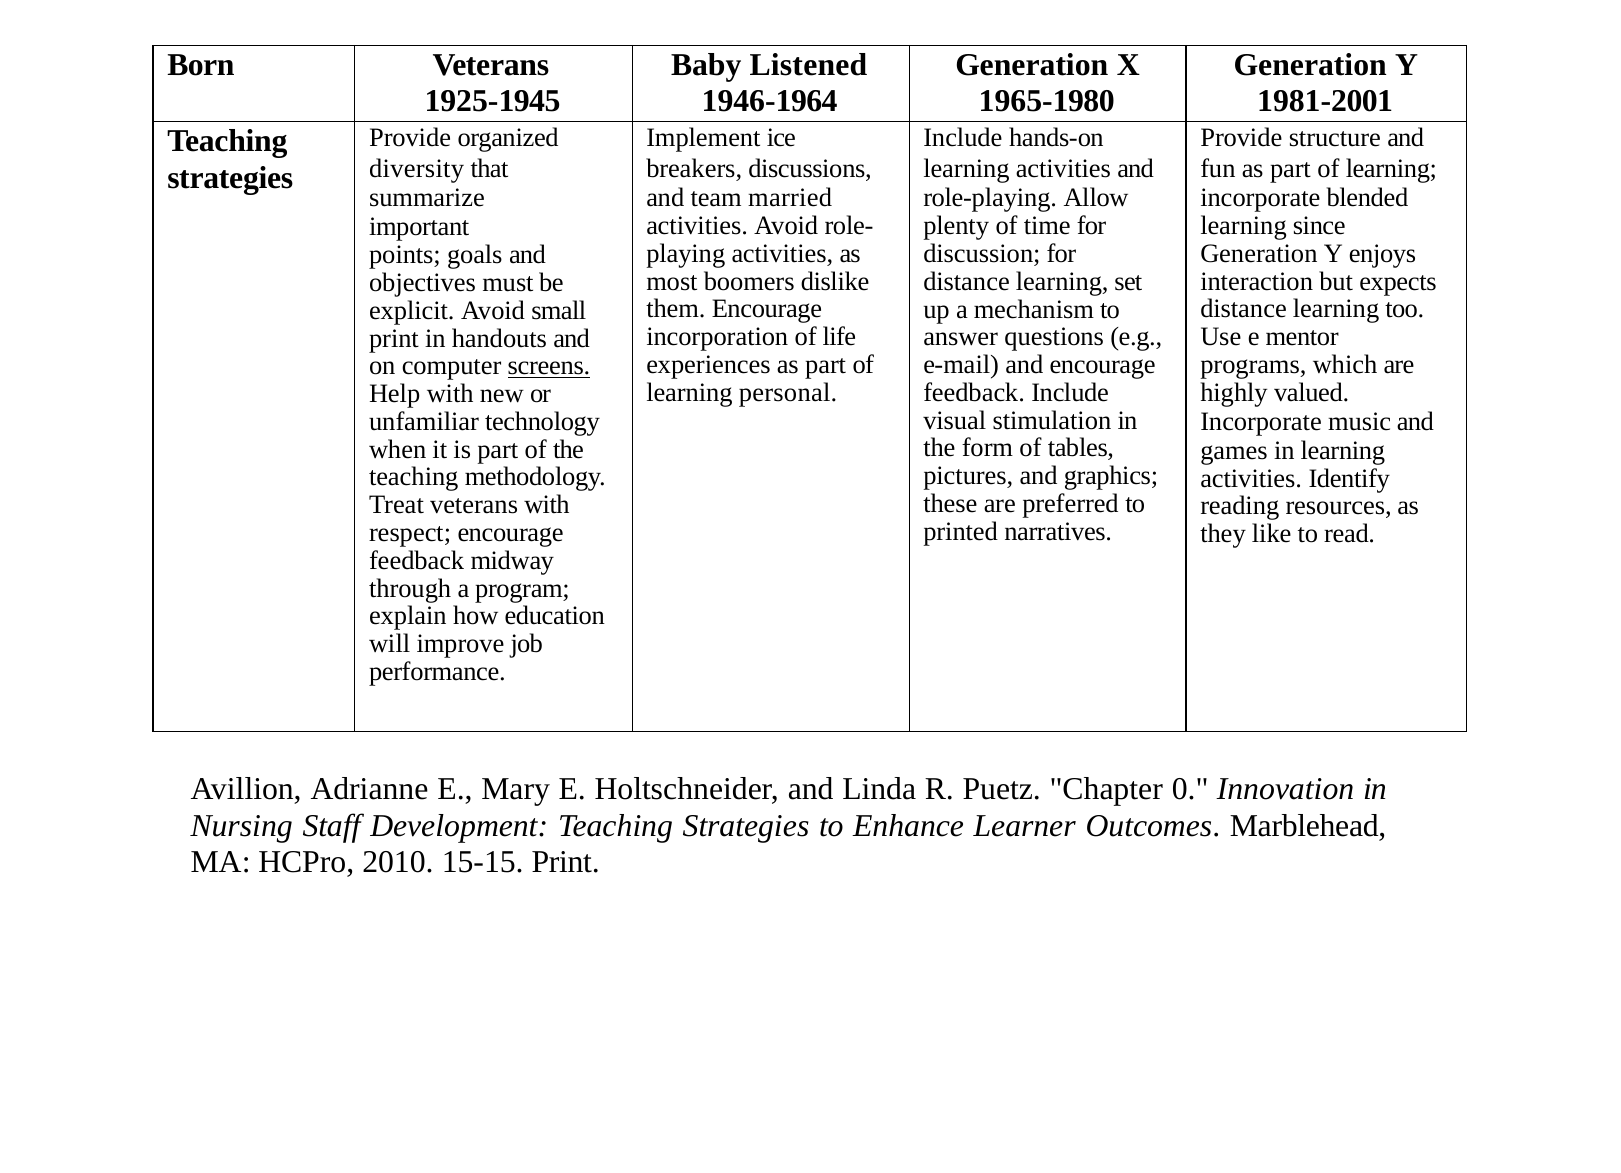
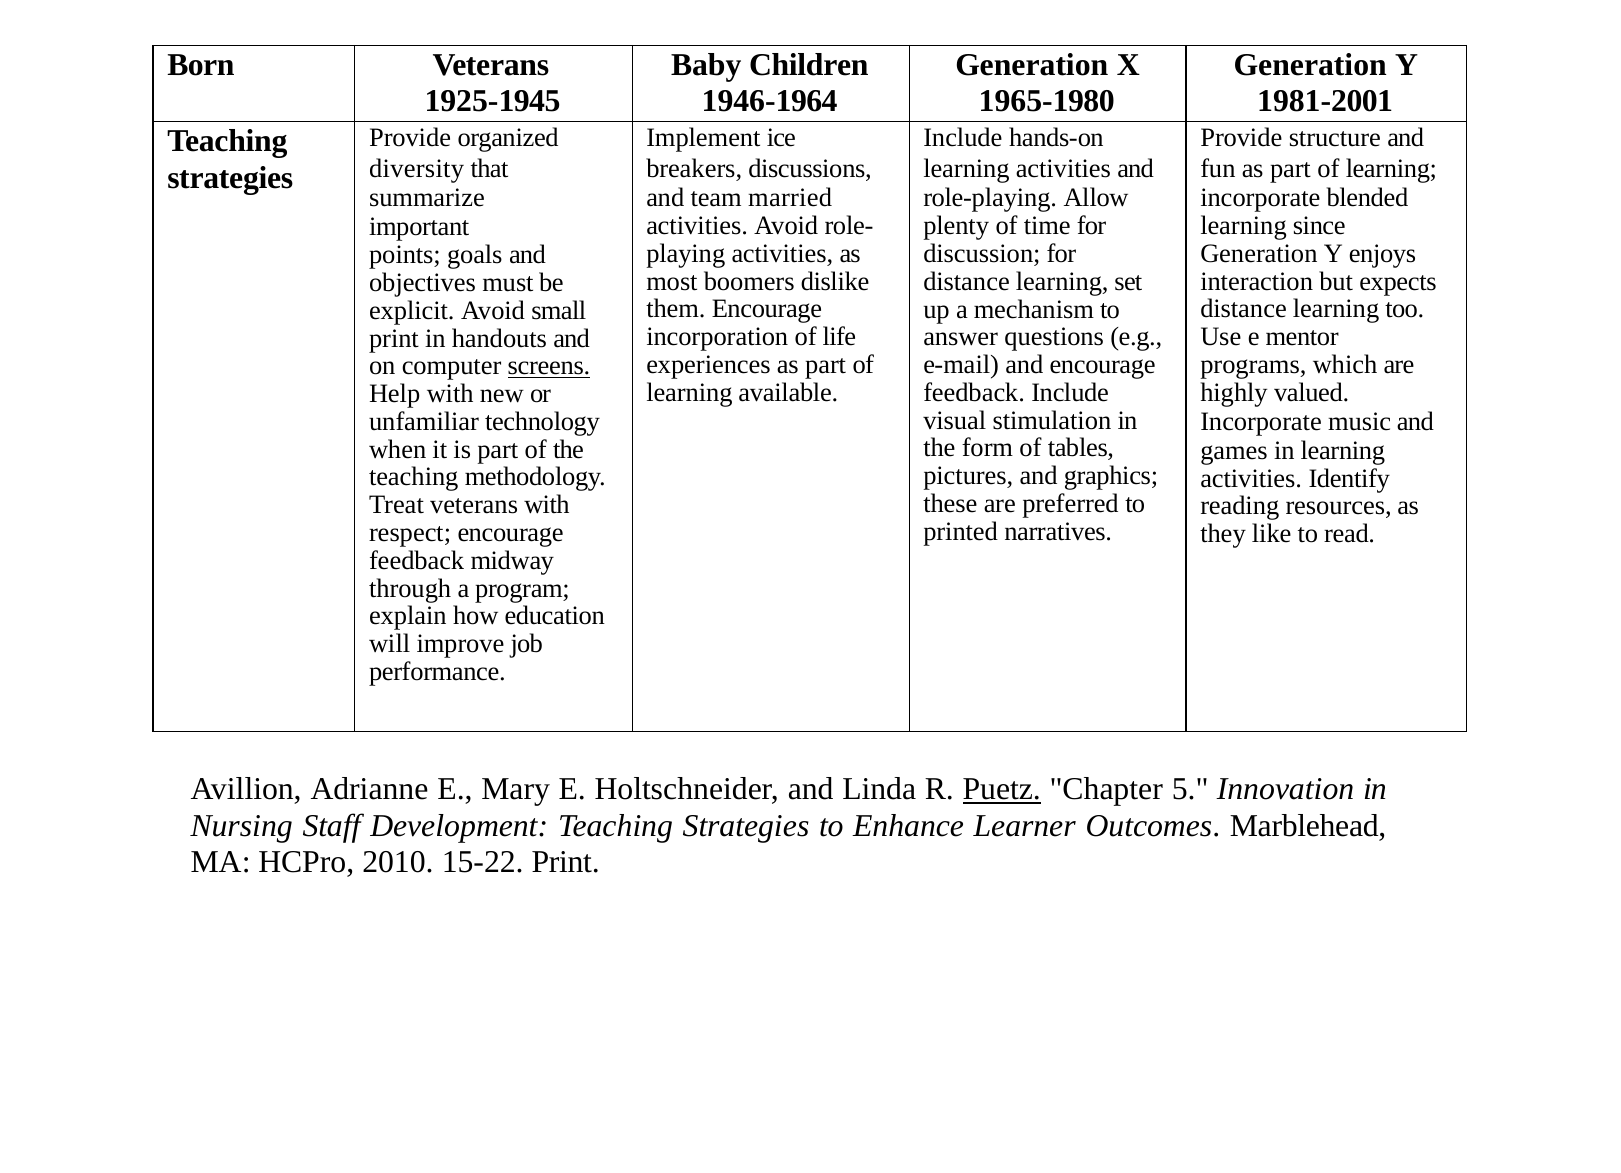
Listened: Listened -> Children (809, 65)
personal: personal -> available (788, 393)
Puetz underline: none -> present (1002, 789)
0: 0 -> 5 (1190, 789)
15-15: 15-15 -> 15-22 (483, 863)
